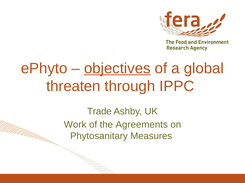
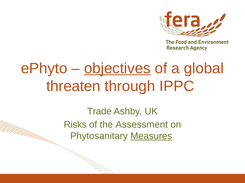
Work: Work -> Risks (75, 125)
Agreements: Agreements -> Assessment (142, 125)
Measures underline: none -> present (151, 137)
